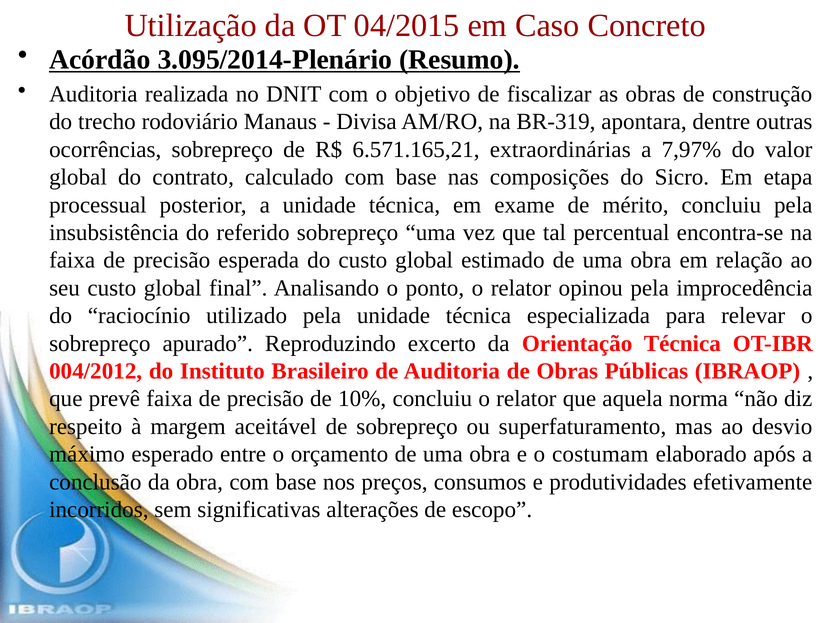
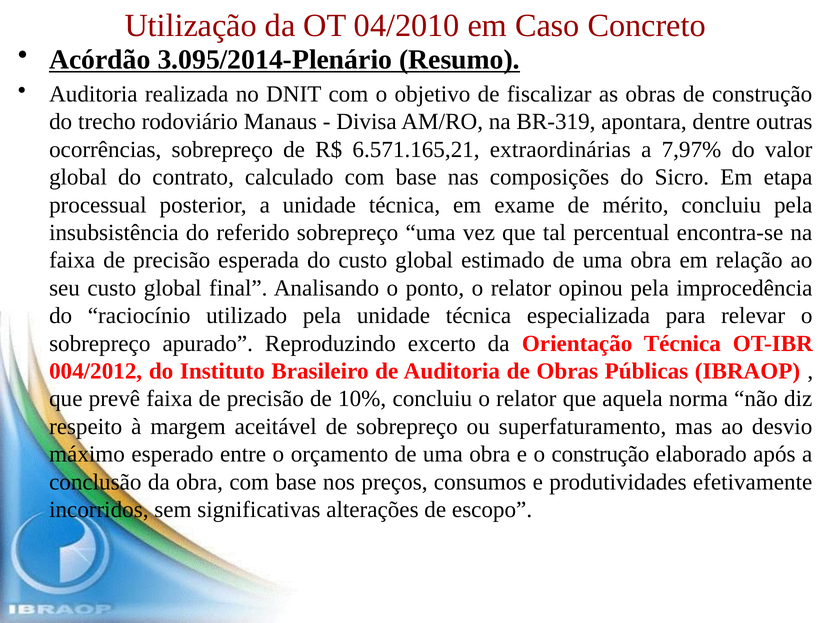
04/2015: 04/2015 -> 04/2010 (407, 26)
o costumam: costumam -> construção (600, 454)
